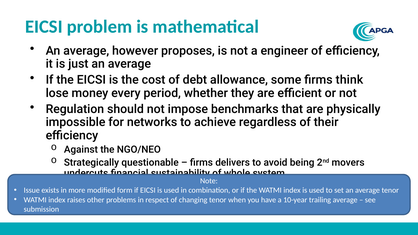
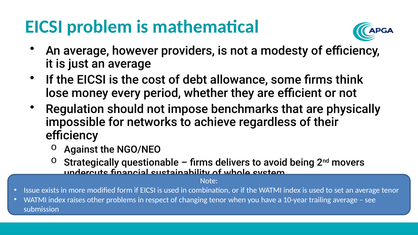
proposes: proposes -> providers (188, 51)
engineer: engineer -> modesty (284, 51)
